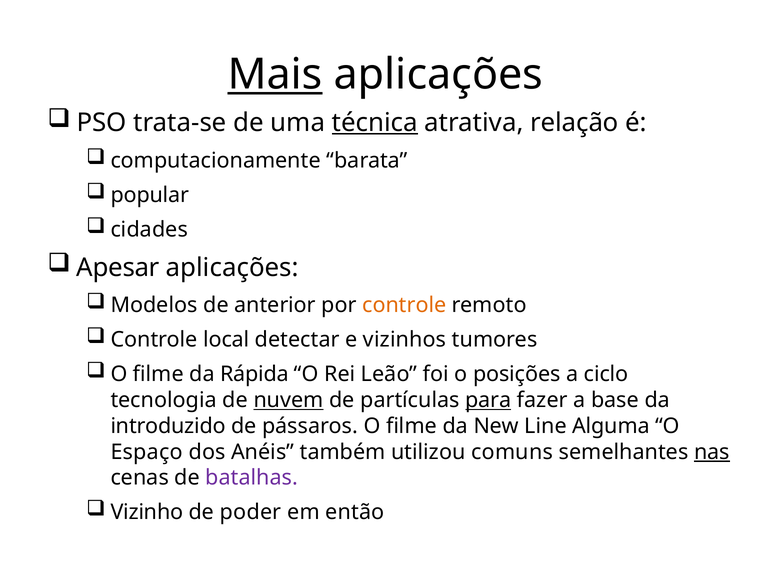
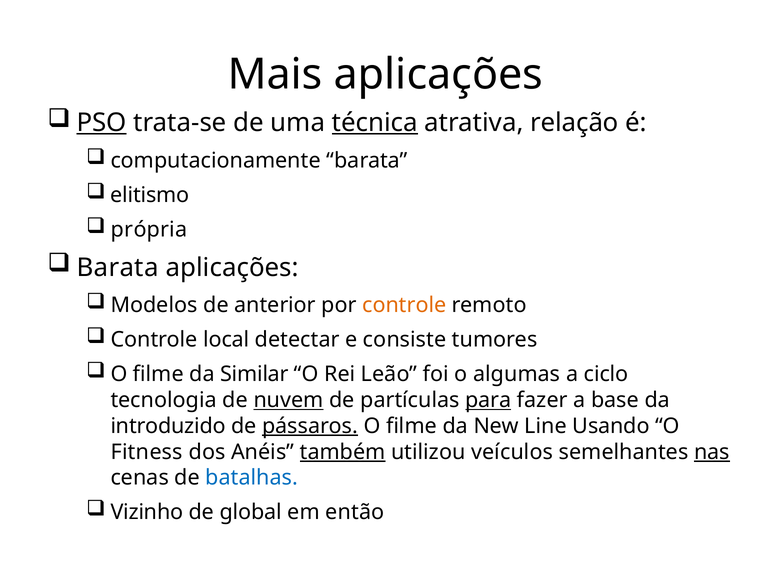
Mais underline: present -> none (275, 75)
PSO underline: none -> present (102, 123)
popular: popular -> elitismo (150, 195)
cidades: cidades -> própria (149, 229)
Apesar: Apesar -> Barata (118, 268)
vizinhos: vizinhos -> consiste (405, 340)
Rápida: Rápida -> Similar (255, 374)
posições: posições -> algumas (517, 374)
pássaros underline: none -> present (310, 426)
Alguma: Alguma -> Usando (611, 426)
Espaço: Espaço -> Fitness (147, 452)
também underline: none -> present (343, 452)
comuns: comuns -> veículos (512, 452)
batalhas colour: purple -> blue (252, 478)
poder: poder -> global (251, 512)
